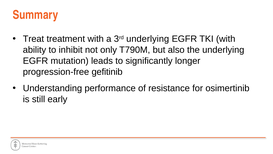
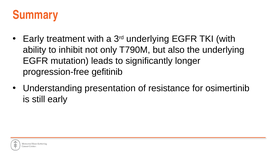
Treat: Treat -> Early (33, 39)
performance: performance -> presentation (110, 88)
